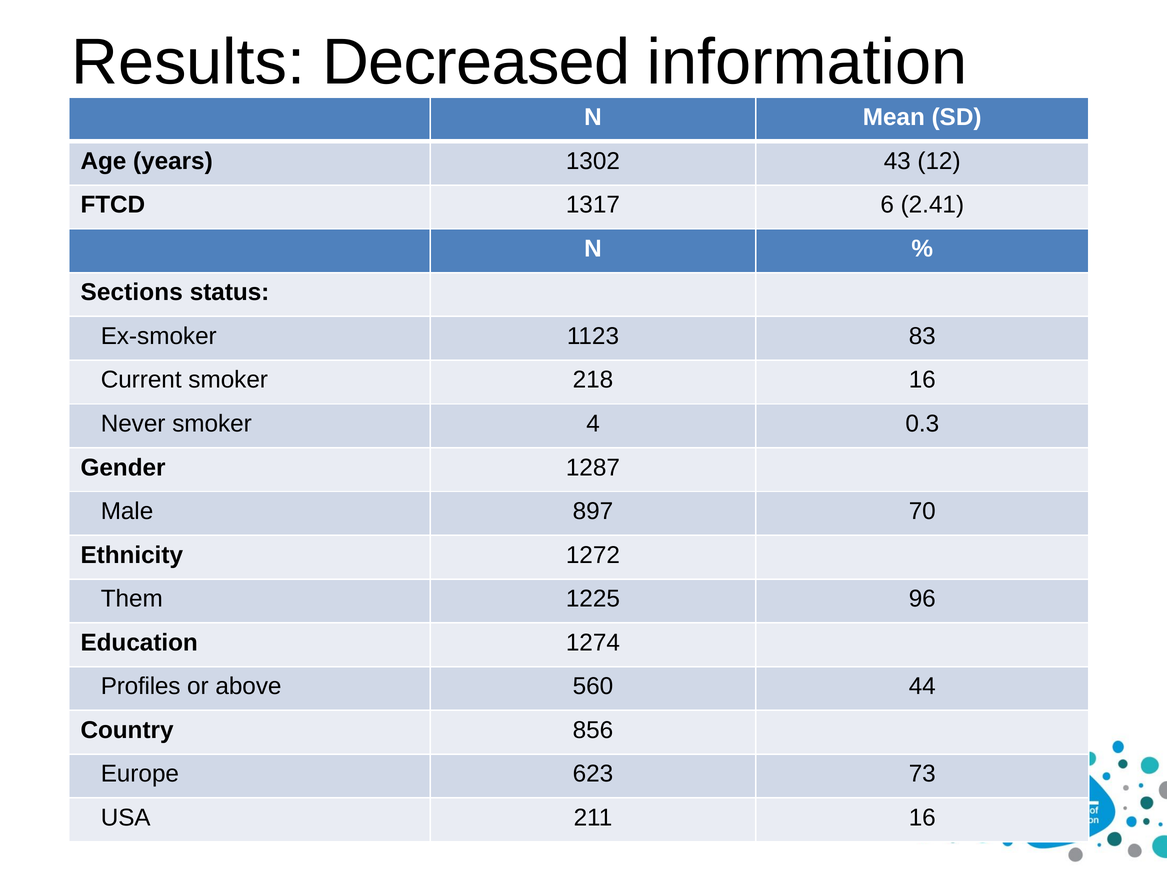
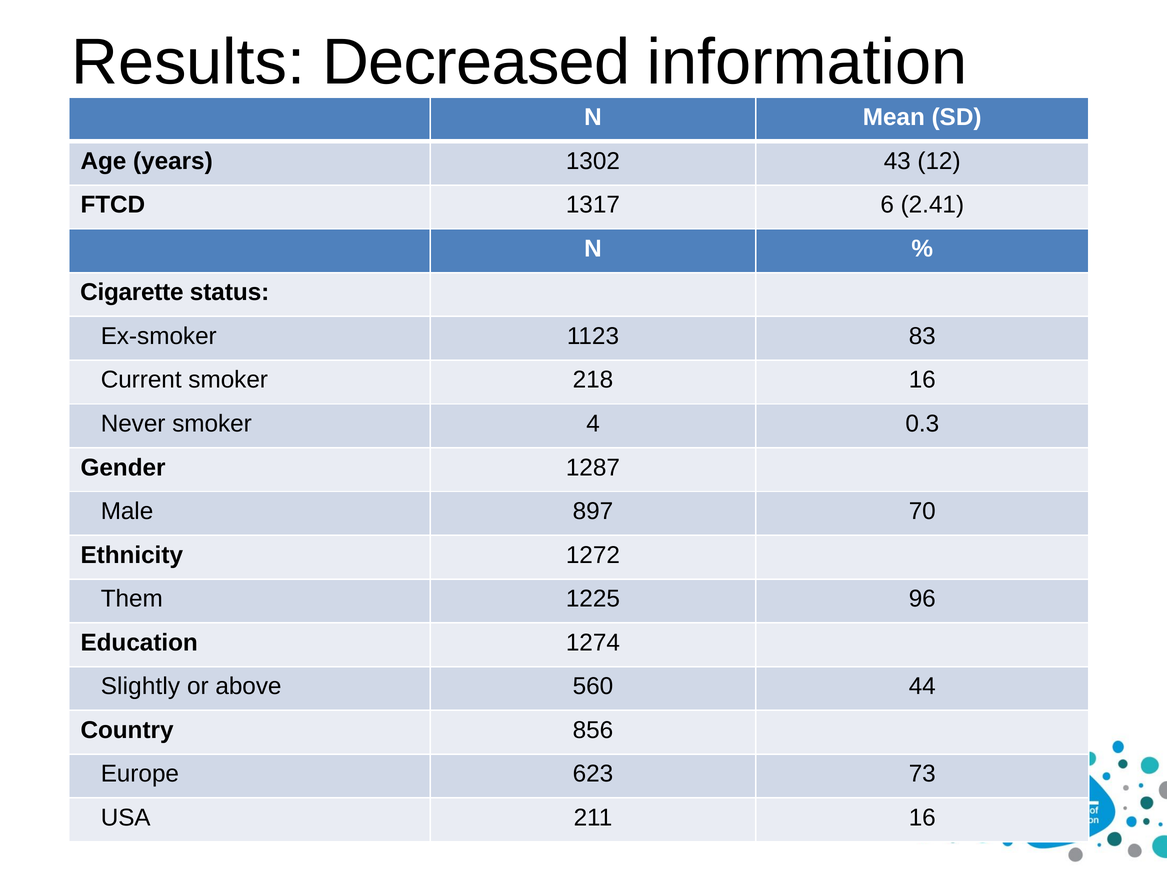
Sections: Sections -> Cigarette (132, 293)
Profiles: Profiles -> Slightly (140, 687)
